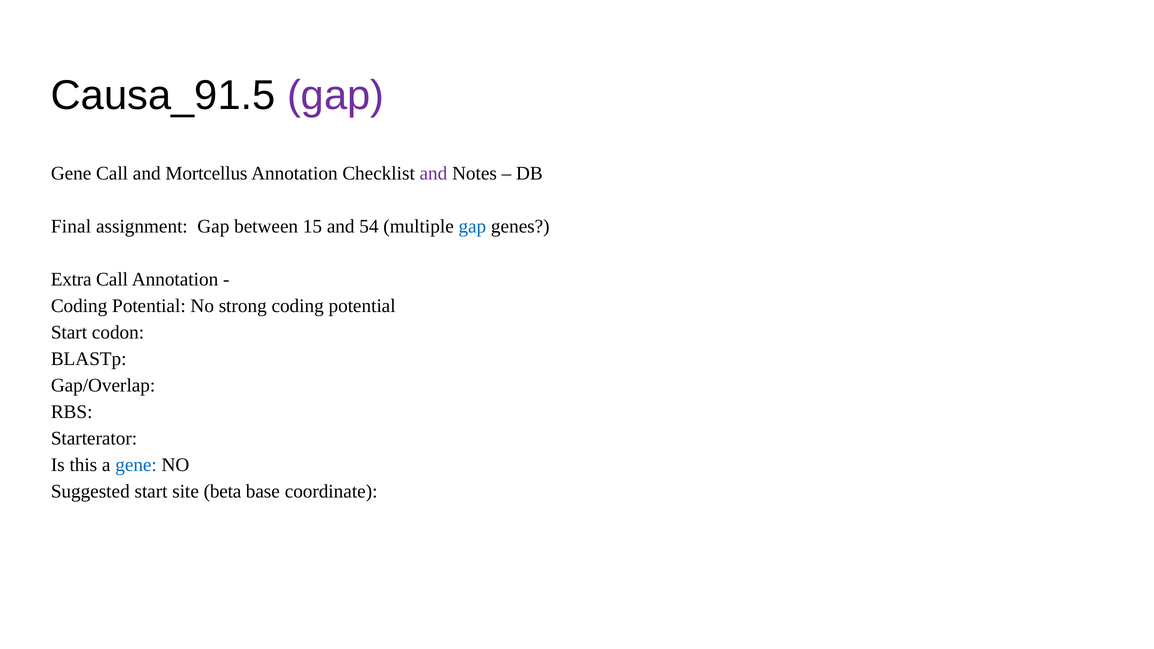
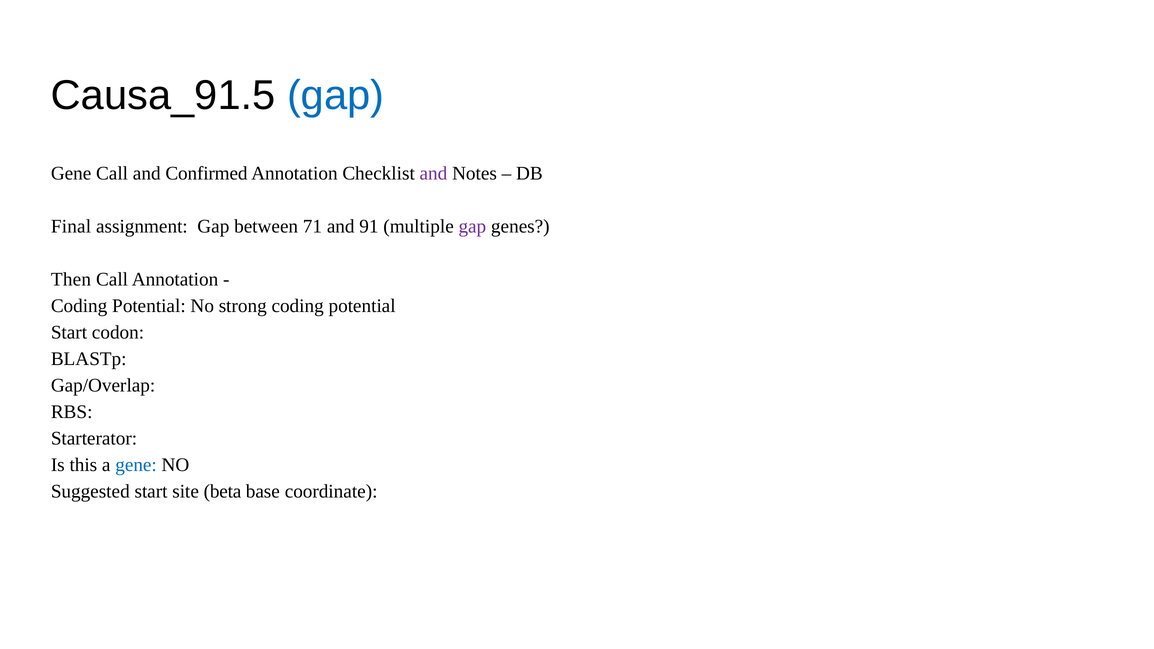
gap colour: purple -> blue (336, 96)
Mortcellus: Mortcellus -> Confirmed (206, 173)
15: 15 -> 71 (312, 226)
54: 54 -> 91 (369, 226)
gap colour: blue -> purple (472, 226)
Extra: Extra -> Then (71, 279)
